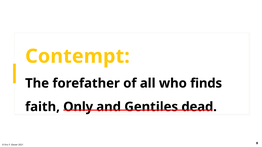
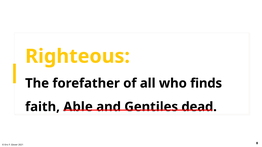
Contempt: Contempt -> Righteous (78, 56)
Only: Only -> Able (78, 107)
